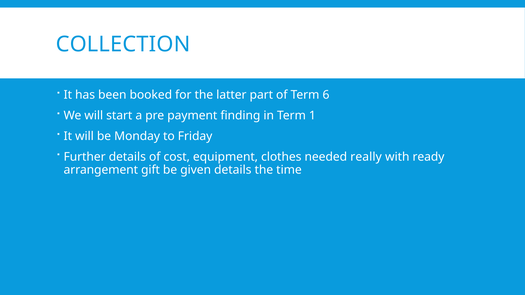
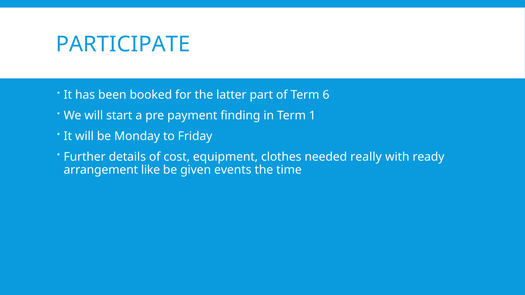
COLLECTION: COLLECTION -> PARTICIPATE (123, 44)
gift: gift -> like (151, 170)
given details: details -> events (233, 170)
